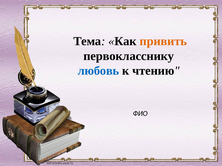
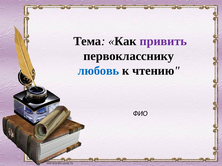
привить colour: orange -> purple (163, 41)
